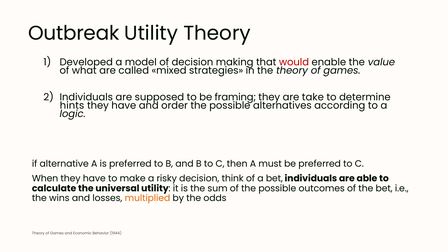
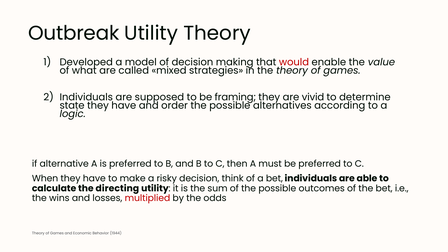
take: take -> vivid (313, 97)
hints: hints -> state (72, 106)
universal: universal -> directing (117, 188)
multiplied colour: orange -> red (147, 198)
